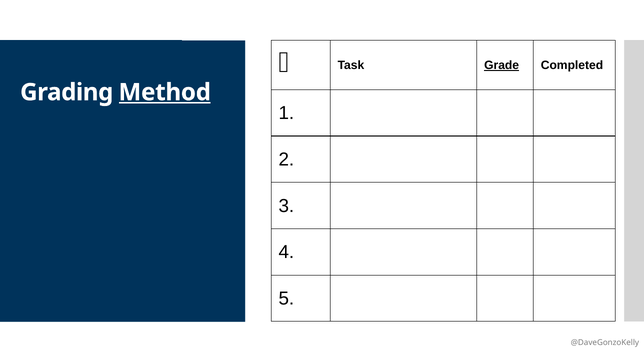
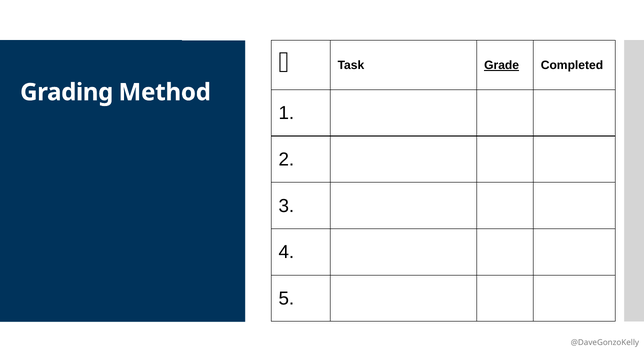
Method underline: present -> none (165, 92)
